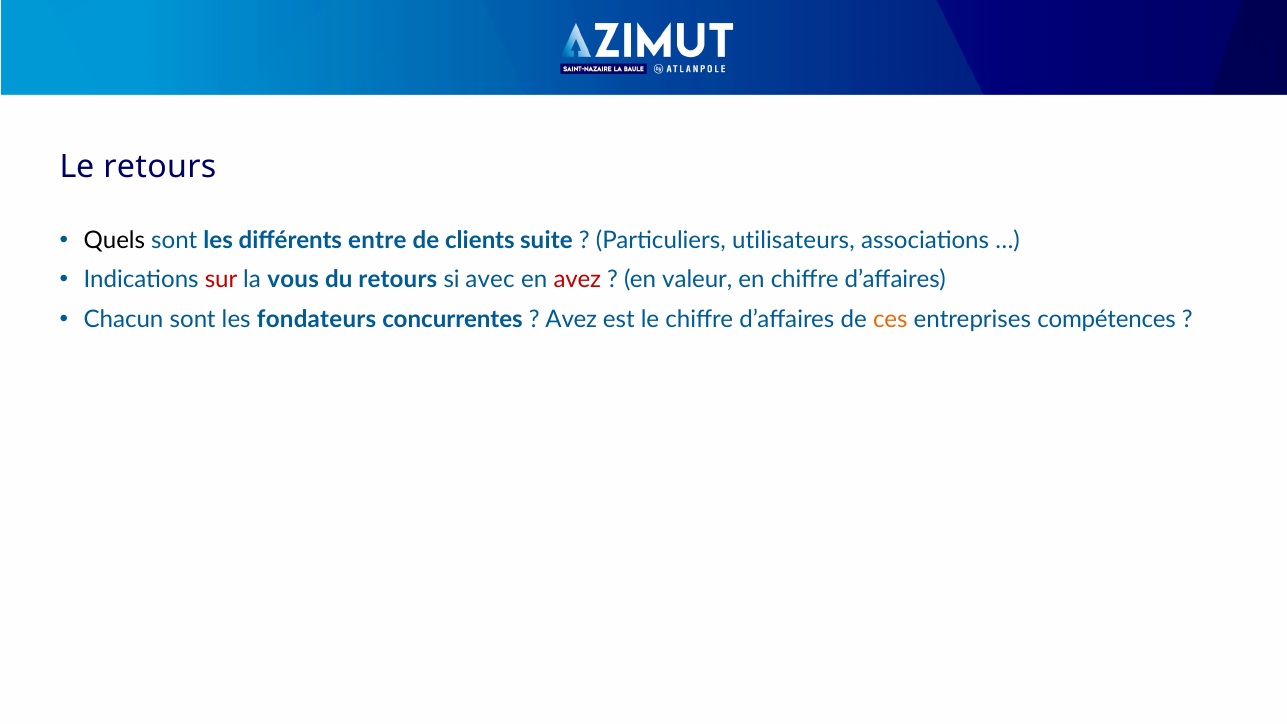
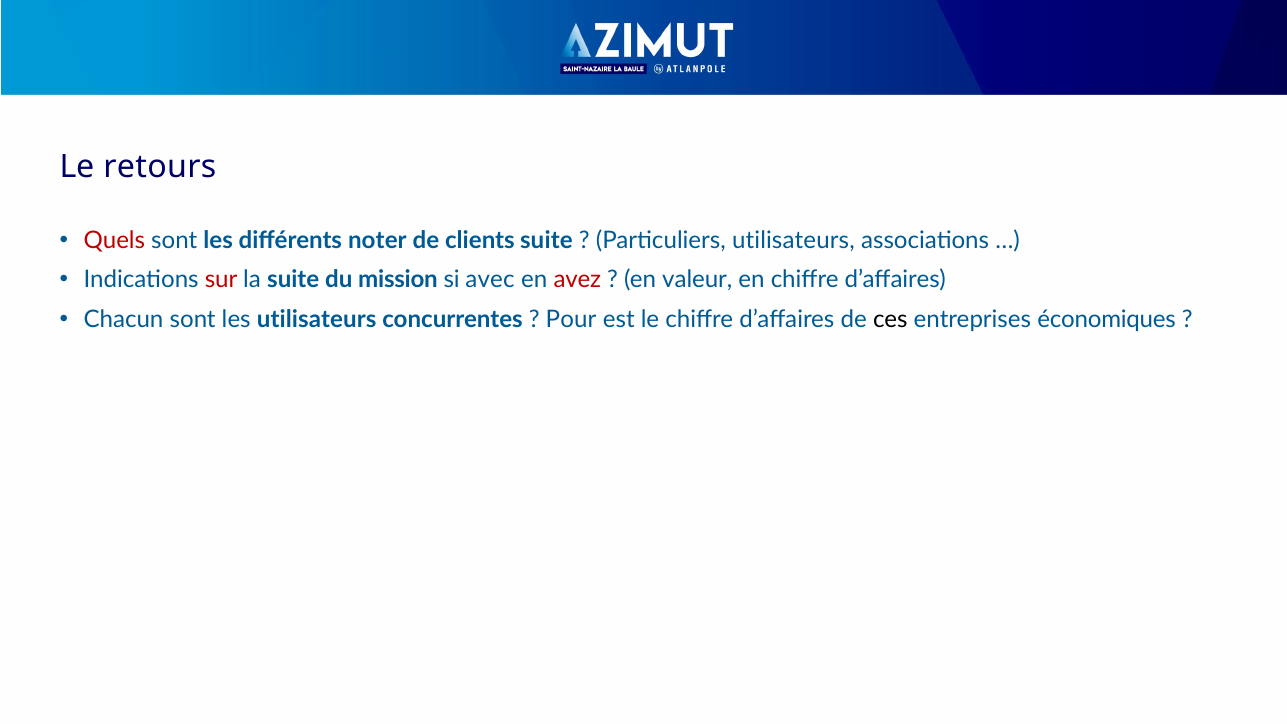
Quels colour: black -> red (114, 240)
entre: entre -> noter (377, 240)
la vous: vous -> suite (293, 280)
du retours: retours -> mission (398, 280)
les fondateurs: fondateurs -> utilisateurs (317, 319)
Avez: Avez -> Pour (571, 319)
ces colour: orange -> black (890, 319)
compétences: compétences -> économiques (1107, 319)
